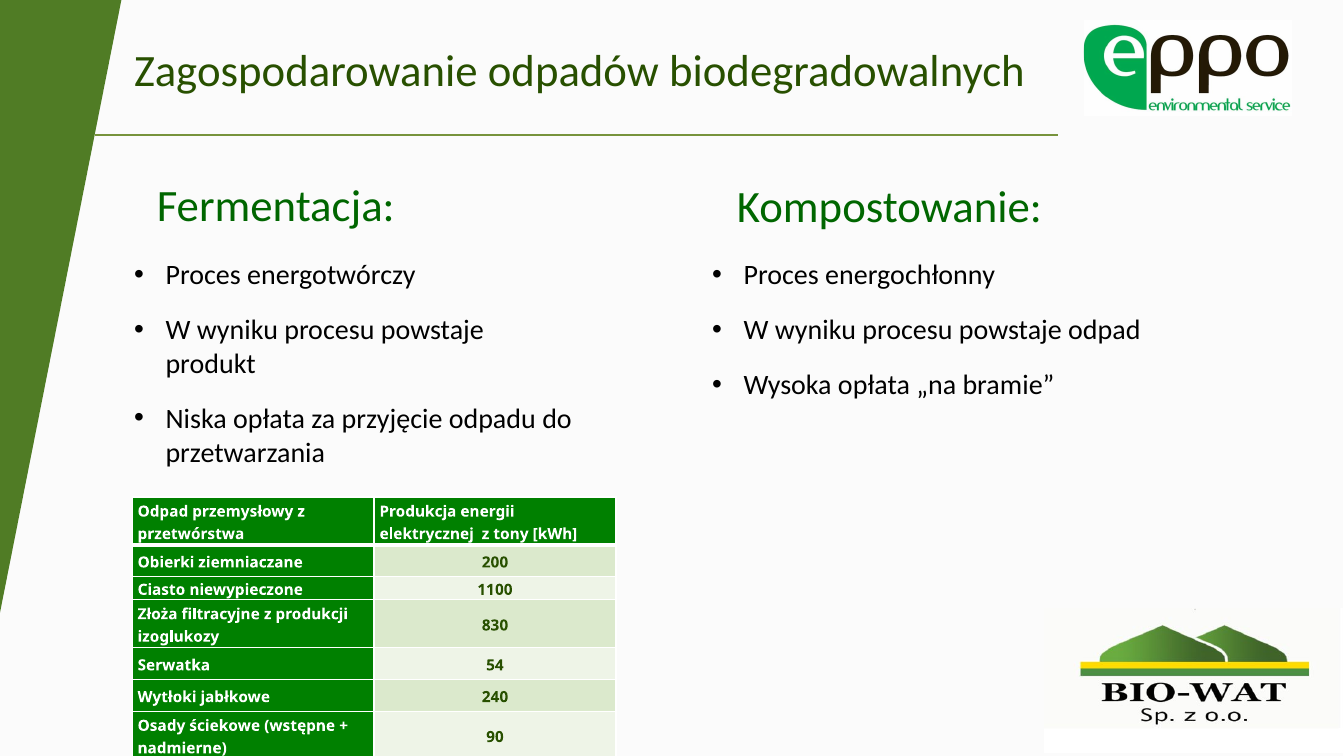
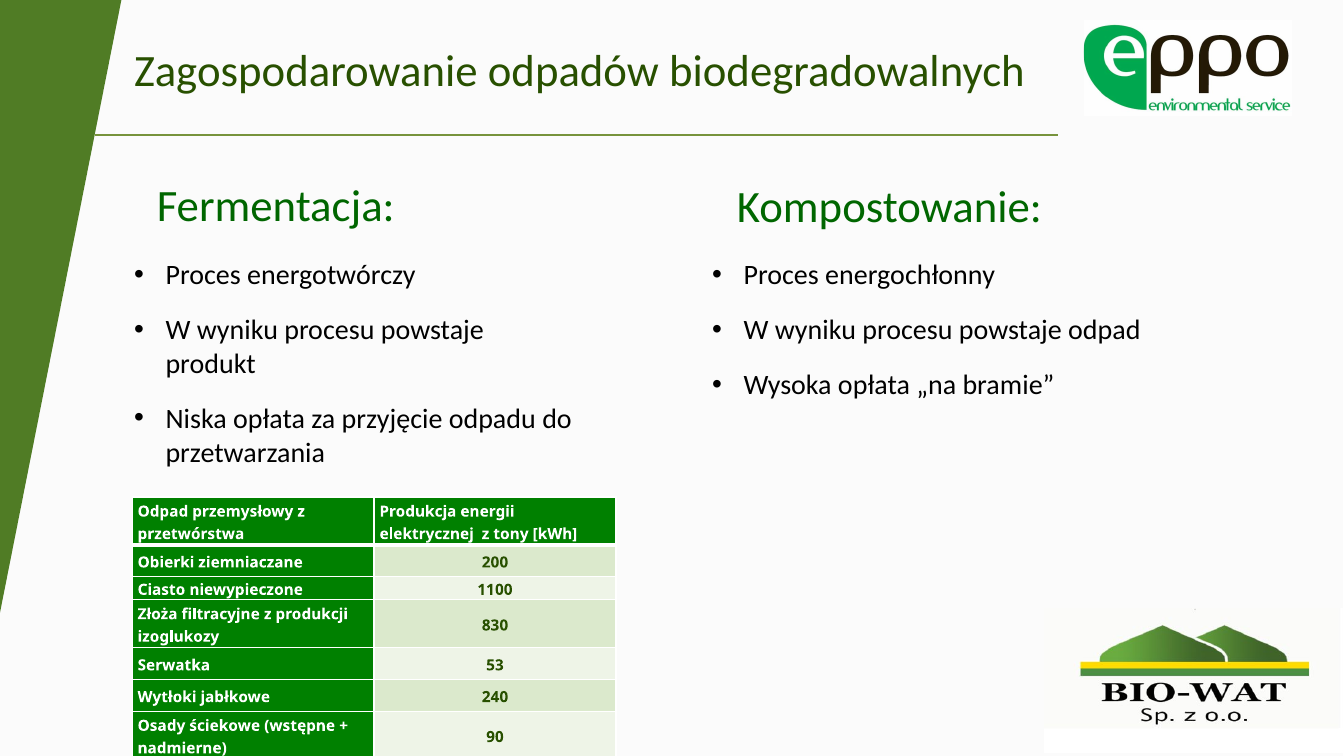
54: 54 -> 53 (495, 665)
